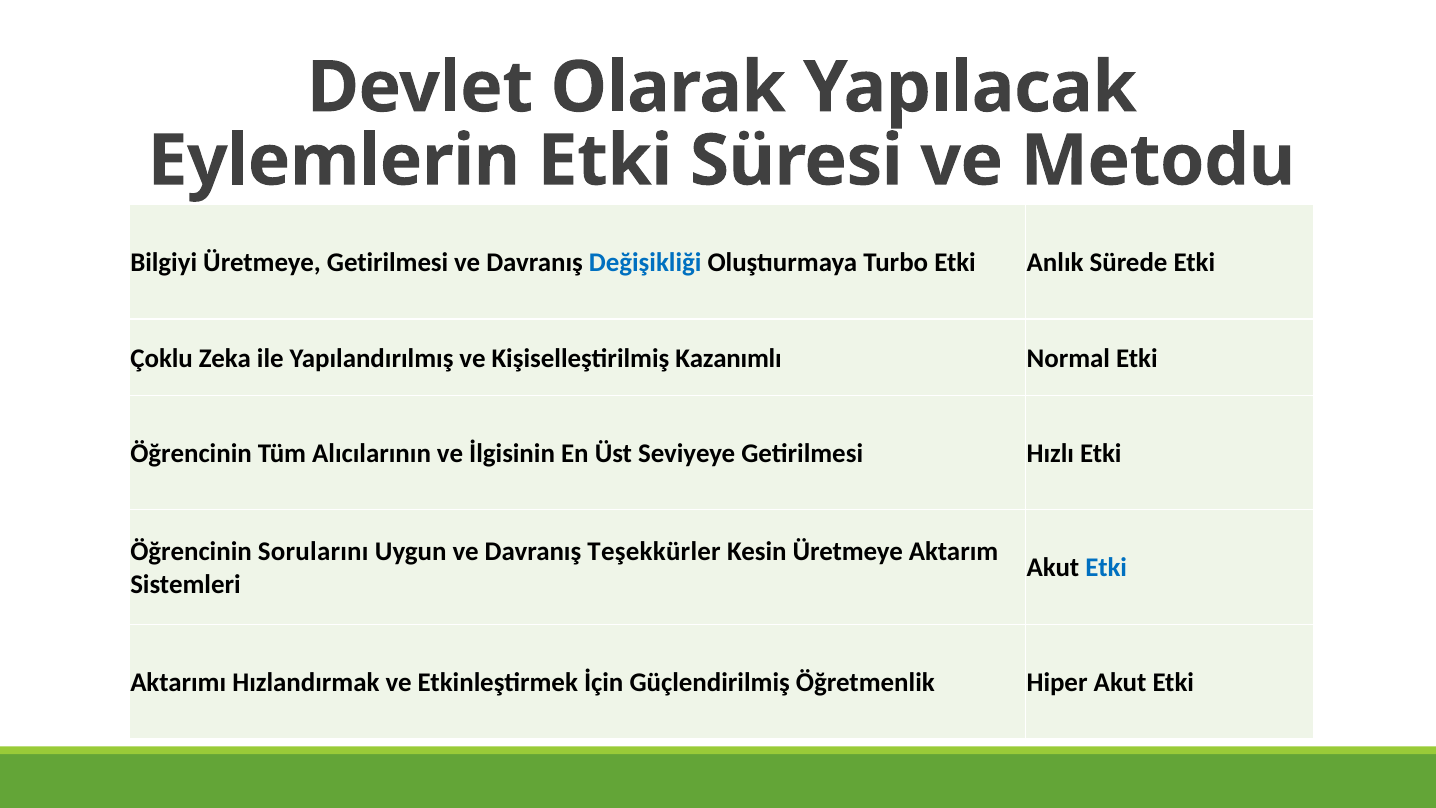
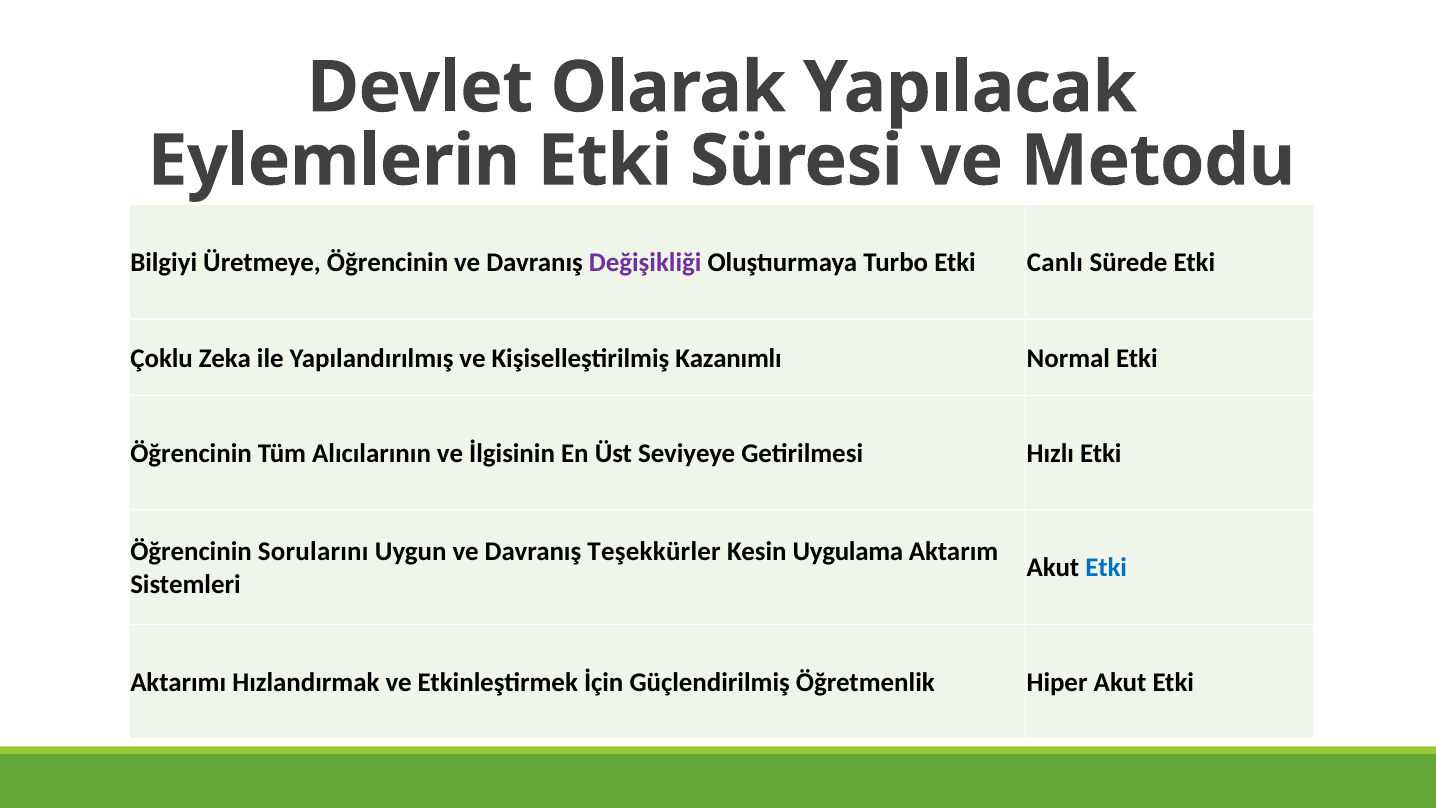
Üretmeye Getirilmesi: Getirilmesi -> Öğrencinin (388, 263)
Değişikliği colour: blue -> purple (645, 263)
Anlık: Anlık -> Canlı (1055, 263)
Kesin Üretmeye: Üretmeye -> Uygulama (848, 551)
